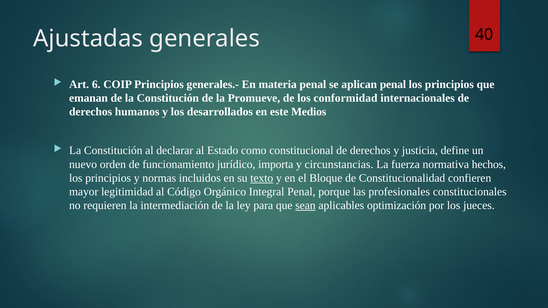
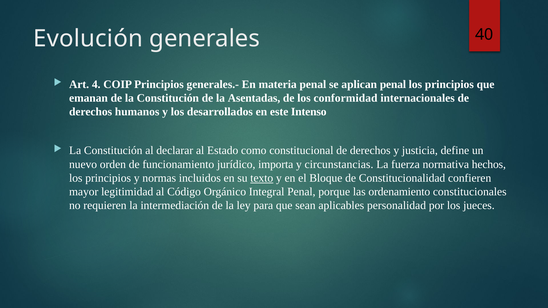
Ajustadas: Ajustadas -> Evolución (88, 38)
6: 6 -> 4 (96, 84)
Promueve: Promueve -> Asentadas (254, 98)
Medios: Medios -> Intenso (309, 112)
profesionales: profesionales -> ordenamiento (399, 192)
sean underline: present -> none (305, 206)
optimización: optimización -> personalidad (396, 206)
